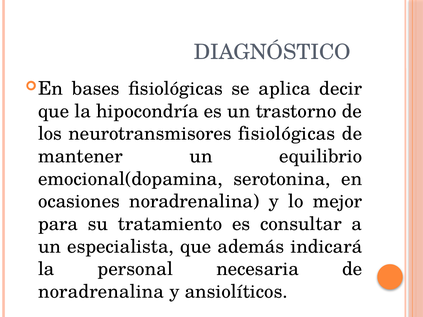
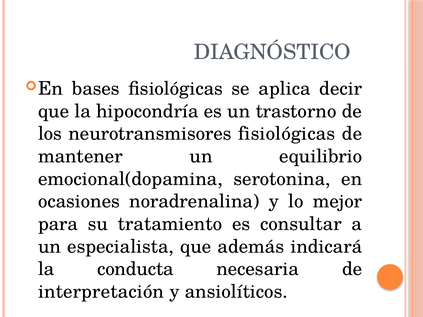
personal: personal -> conducta (135, 269)
noradrenalina: noradrenalina -> interpretación (101, 292)
